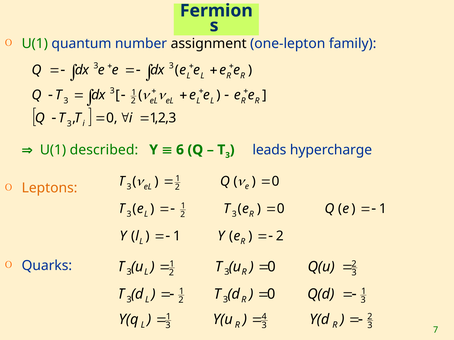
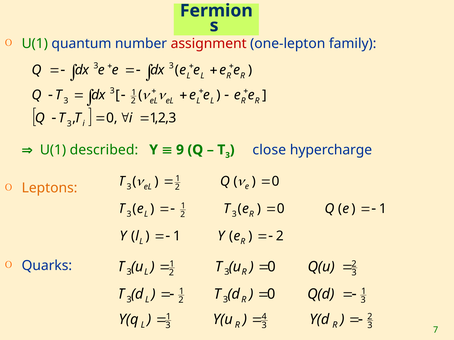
assignment colour: black -> red (209, 44)
6: 6 -> 9 (180, 150)
leads: leads -> close (269, 150)
